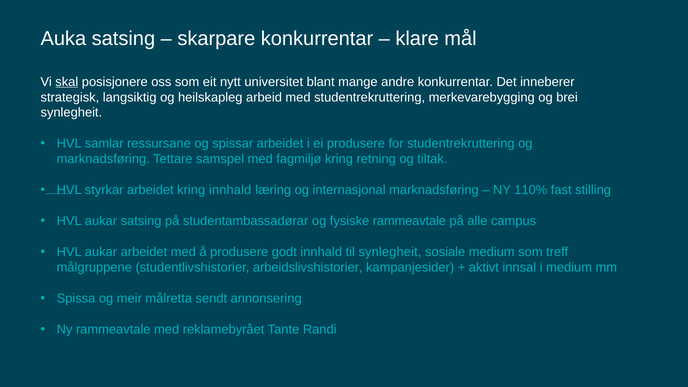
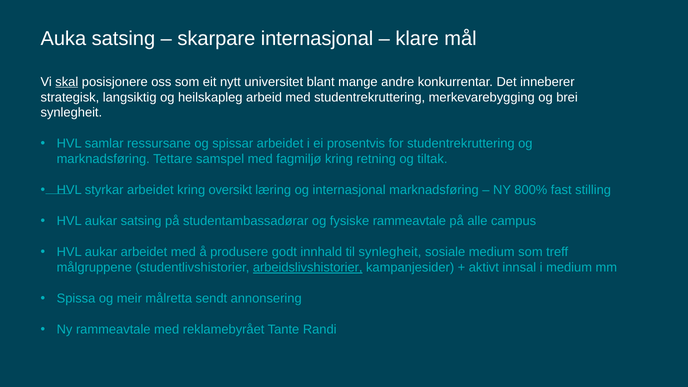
skarpare konkurrentar: konkurrentar -> internasjonal (317, 38)
ei produsere: produsere -> prosentvis (356, 144)
kring innhald: innhald -> oversikt (230, 190)
110%: 110% -> 800% (531, 190)
arbeidslivshistorier underline: none -> present (308, 268)
